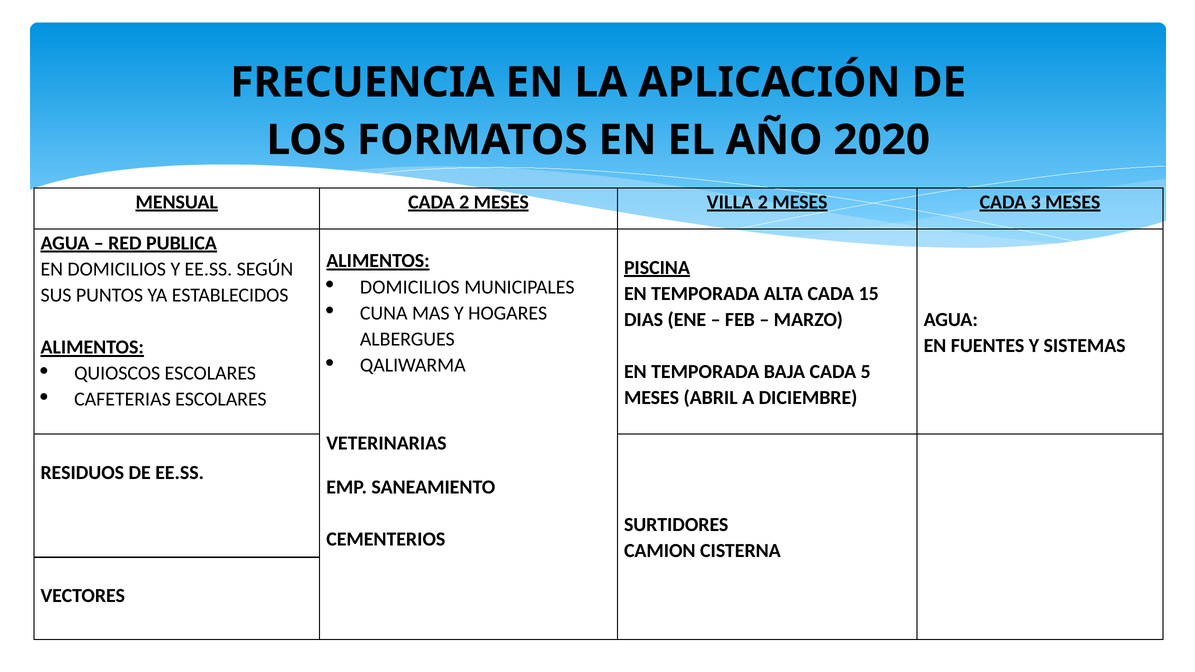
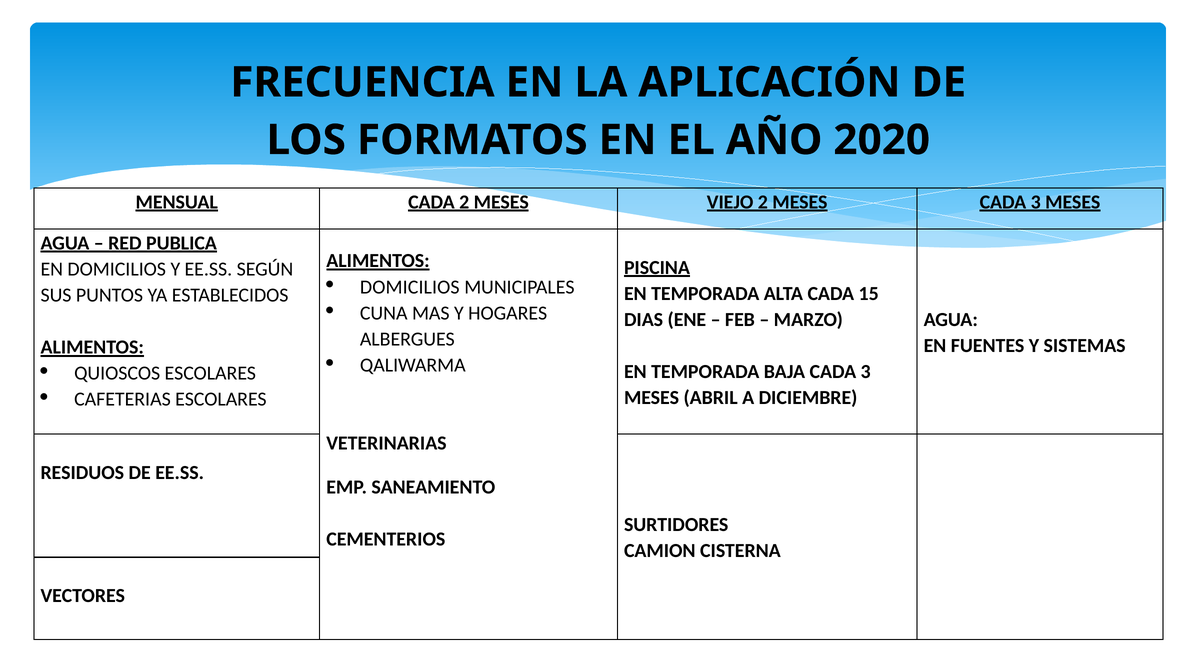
VILLA: VILLA -> VIEJO (730, 202)
BAJA CADA 5: 5 -> 3 (866, 372)
